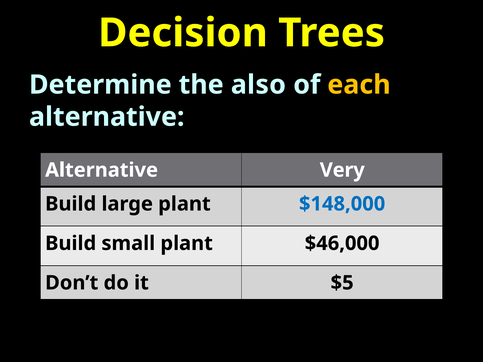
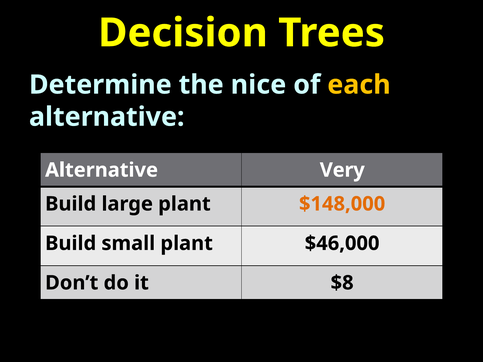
also: also -> nice (258, 85)
$148,000 colour: blue -> orange (342, 204)
$5: $5 -> $8 (342, 283)
